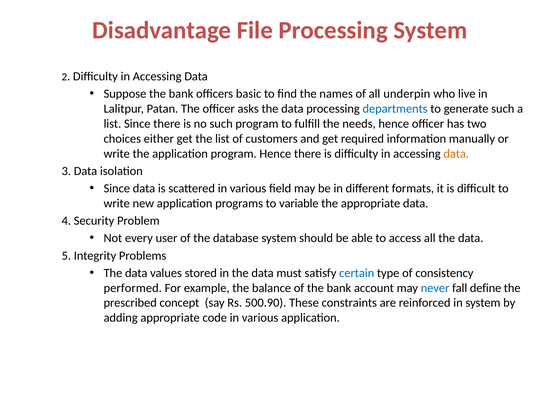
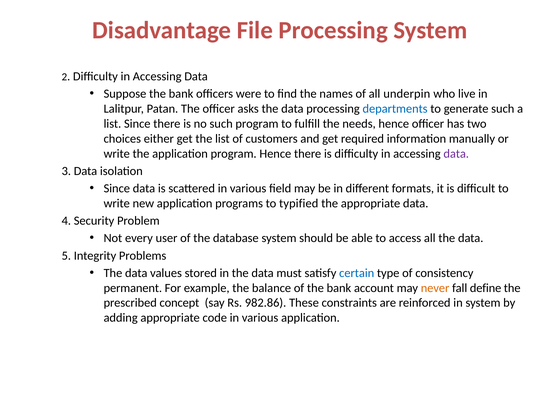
basic: basic -> were (249, 94)
data colour: orange -> purple (456, 154)
variable: variable -> typified (299, 203)
performed: performed -> permanent (133, 288)
never colour: blue -> orange (435, 288)
500.90: 500.90 -> 982.86 (266, 303)
